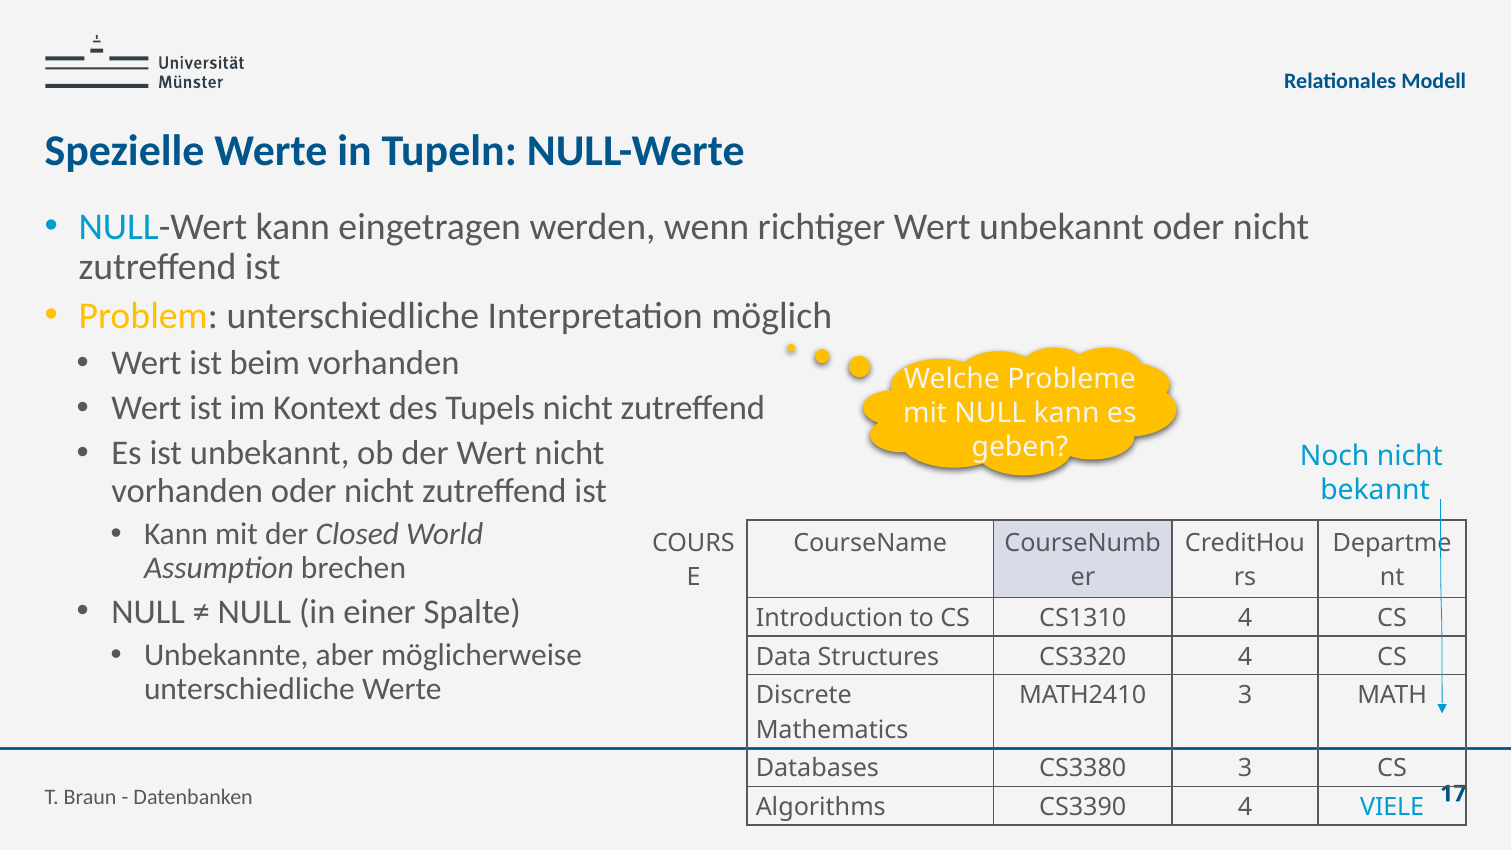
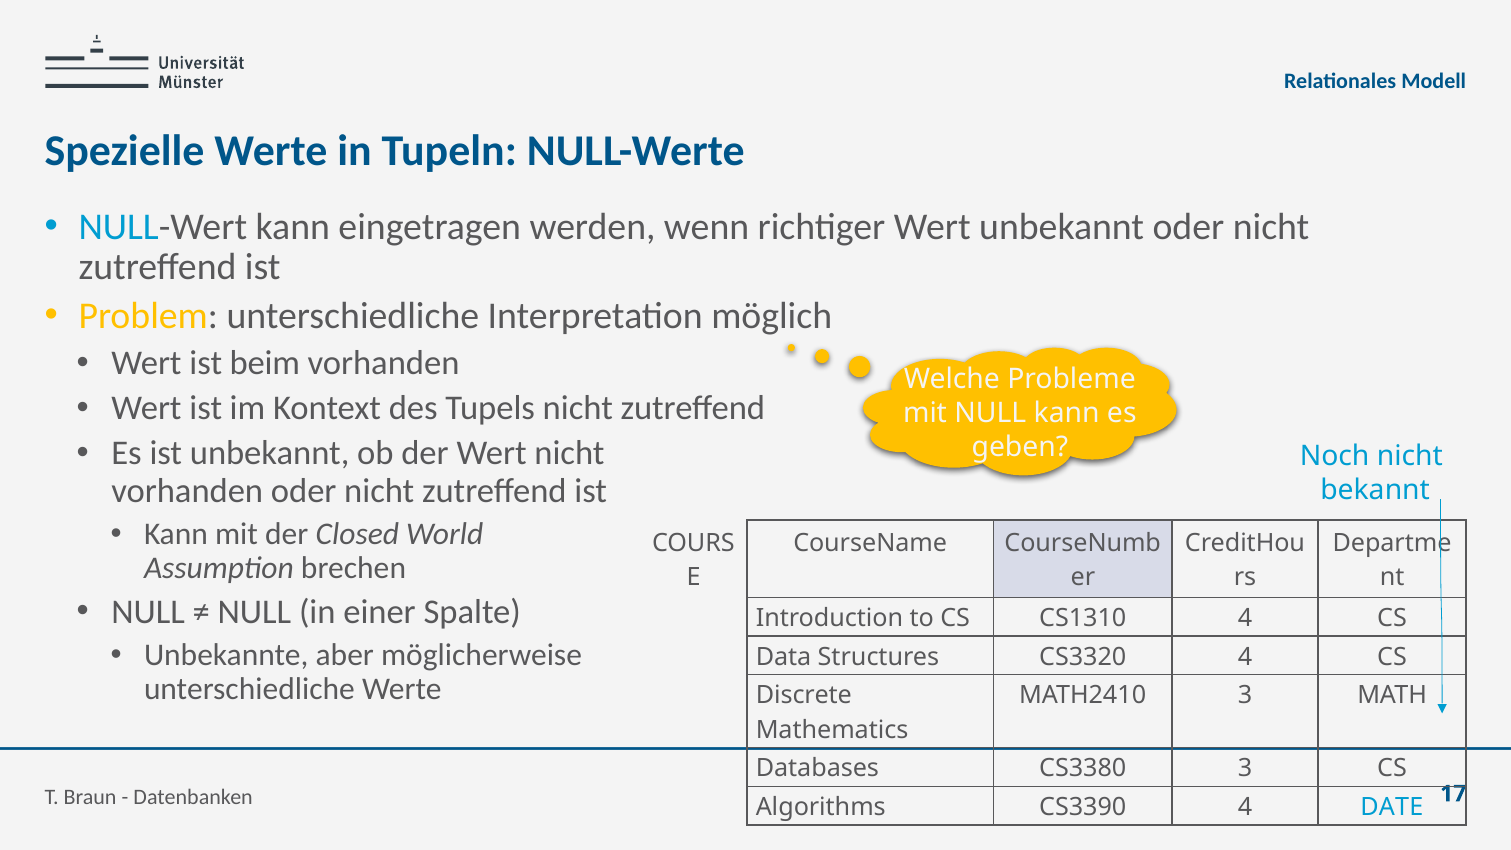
VIELE: VIELE -> DATE (1392, 807)
